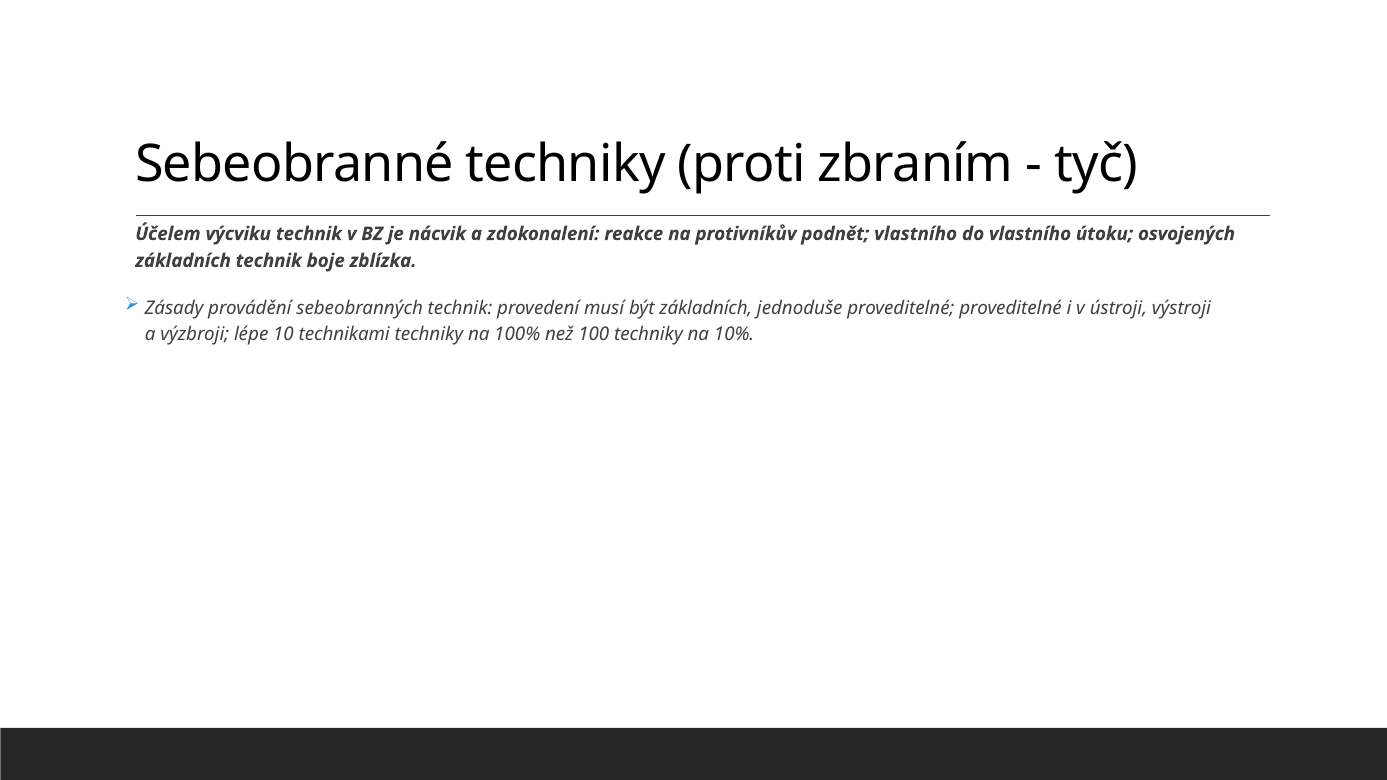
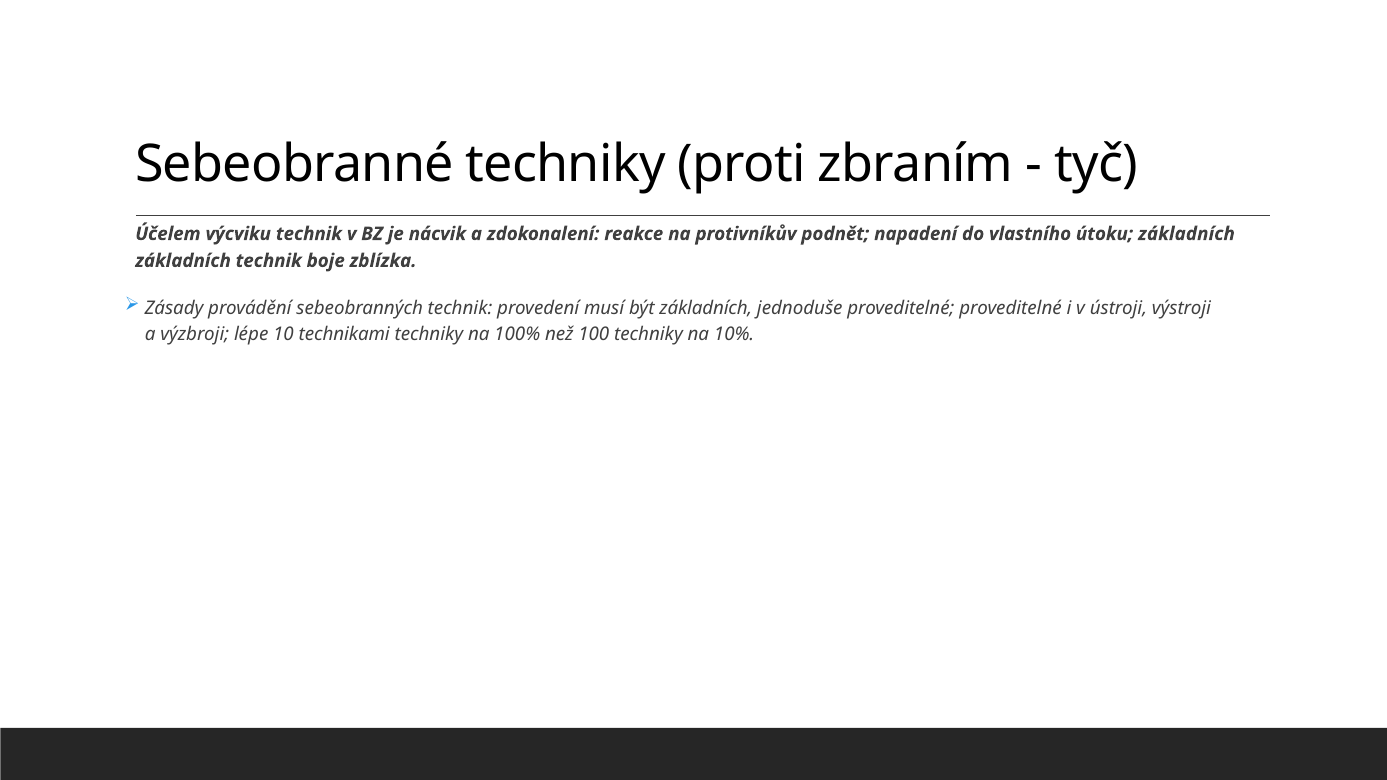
podnět vlastního: vlastního -> napadení (916, 234)
útoku osvojených: osvojených -> základních (1186, 234)
